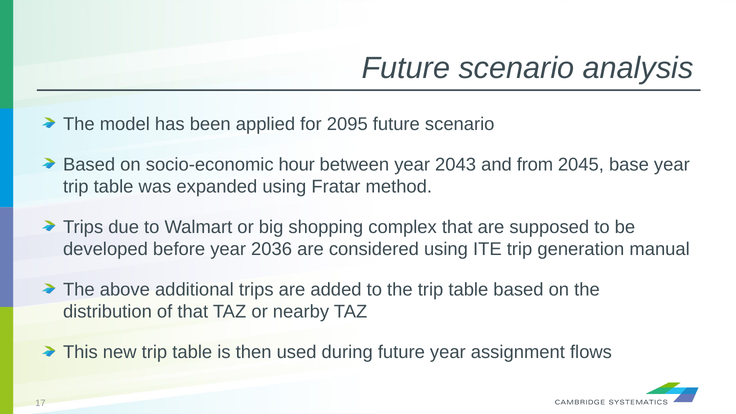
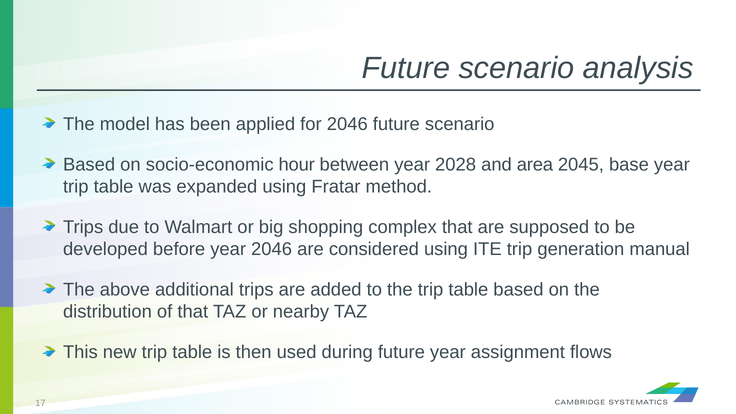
for 2095: 2095 -> 2046 (347, 124)
2043: 2043 -> 2028 (456, 165)
from: from -> area (535, 165)
year 2036: 2036 -> 2046 (272, 249)
